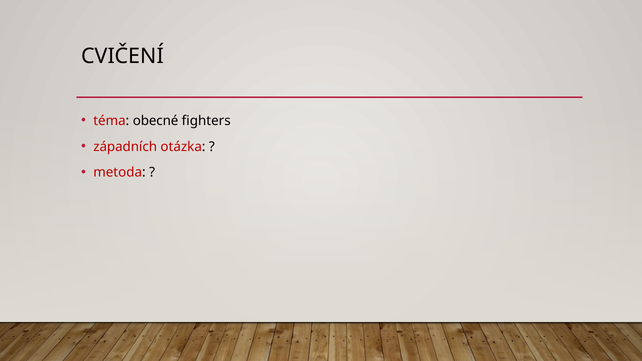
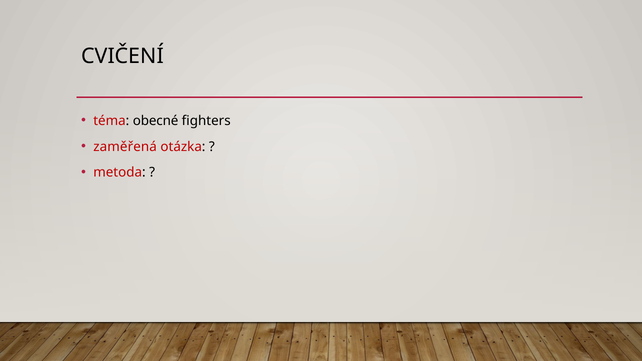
západních: západních -> zaměřená (125, 147)
